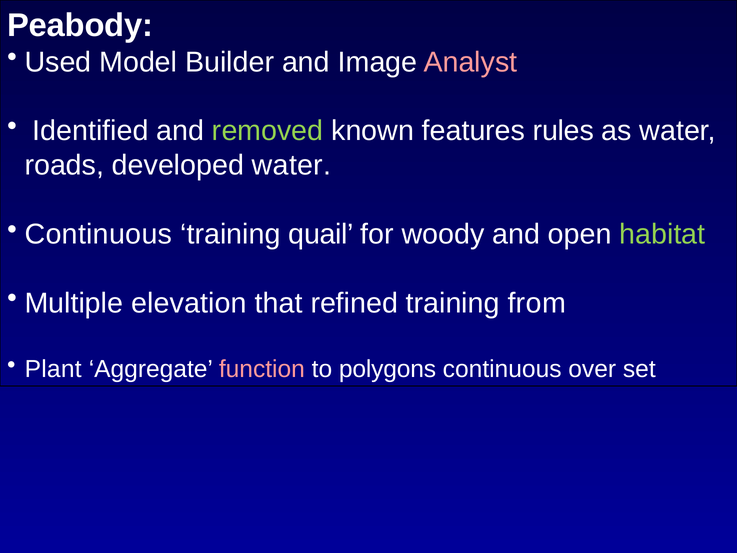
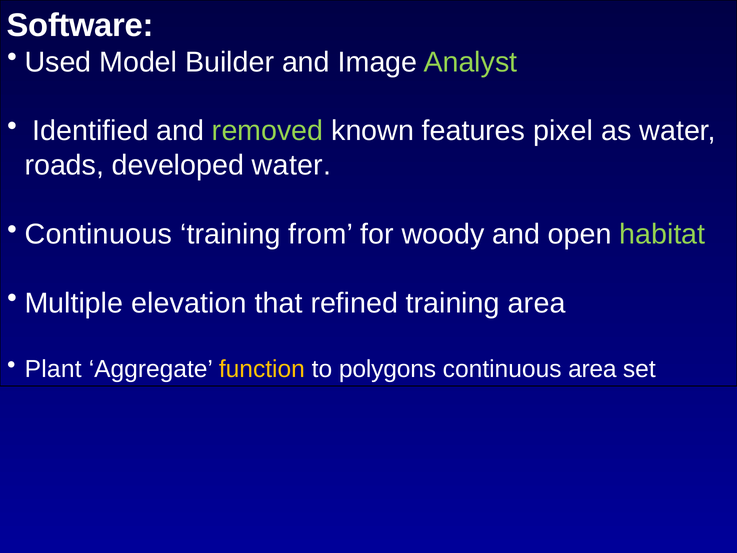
Peabody: Peabody -> Software (80, 26)
Analyst colour: pink -> light green (470, 62)
rules: rules -> pixel (563, 131)
quail: quail -> from (321, 234)
training from: from -> area (537, 303)
function colour: pink -> yellow (262, 369)
continuous over: over -> area (592, 369)
